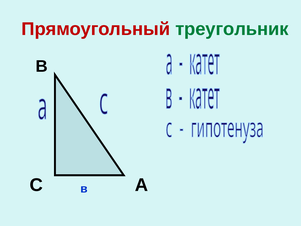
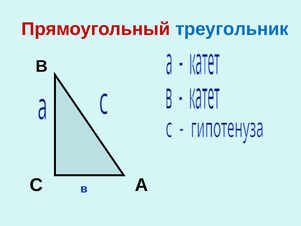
треугольник colour: green -> blue (232, 29)
